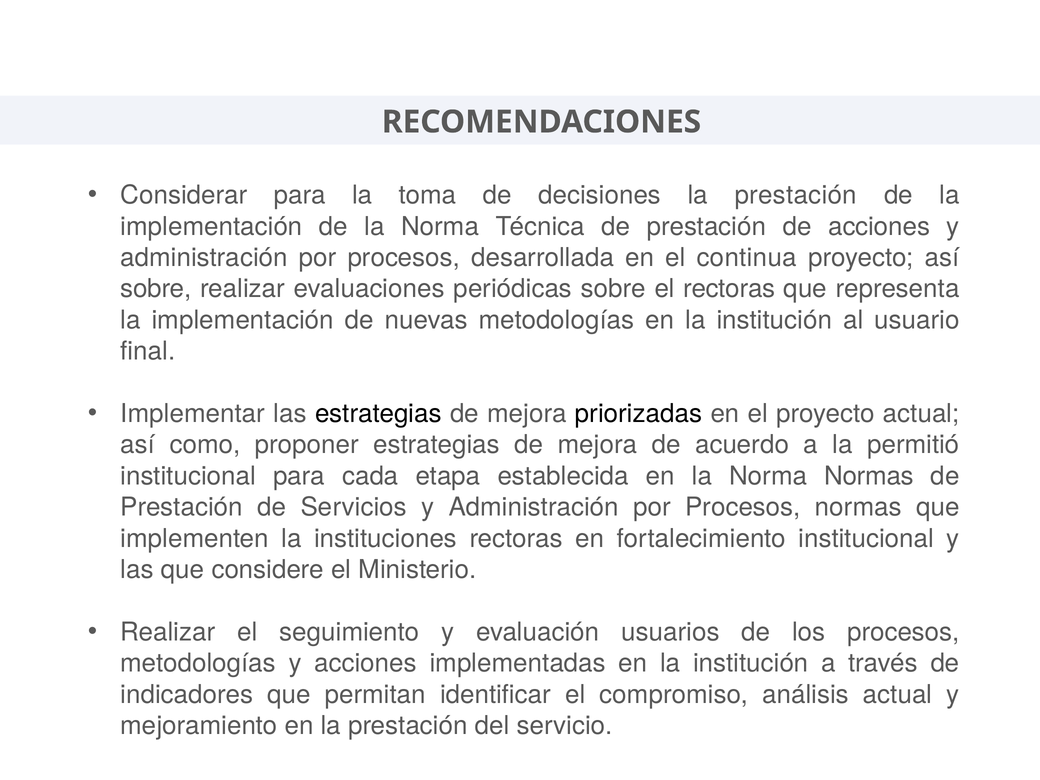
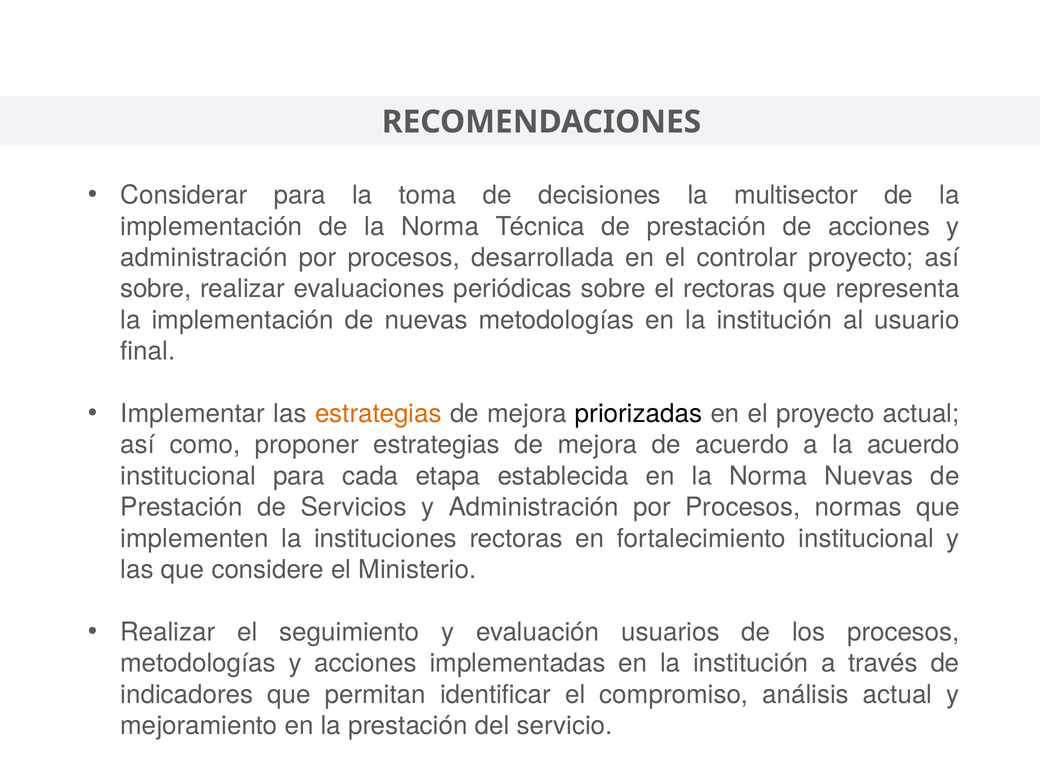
decisiones la prestación: prestación -> multisector (796, 195)
continua: continua -> controlar (747, 258)
estrategias colour: black -> orange (378, 414)
la permitió: permitió -> acuerdo (913, 445)
Norma Normas: Normas -> Nuevas (869, 476)
